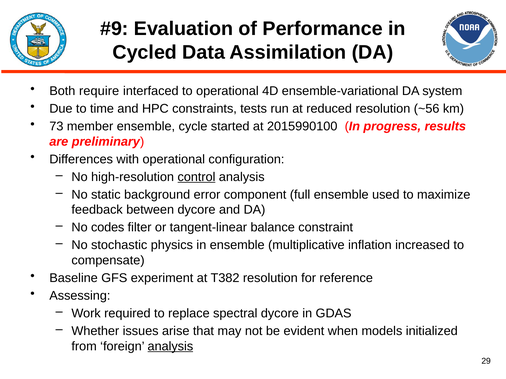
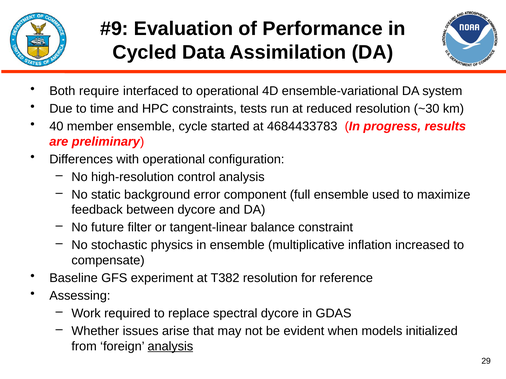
~56: ~56 -> ~30 (427, 109)
73: 73 -> 40 (56, 127)
2015990100: 2015990100 -> 4684433783 (302, 127)
control underline: present -> none (196, 177)
codes: codes -> future (108, 228)
